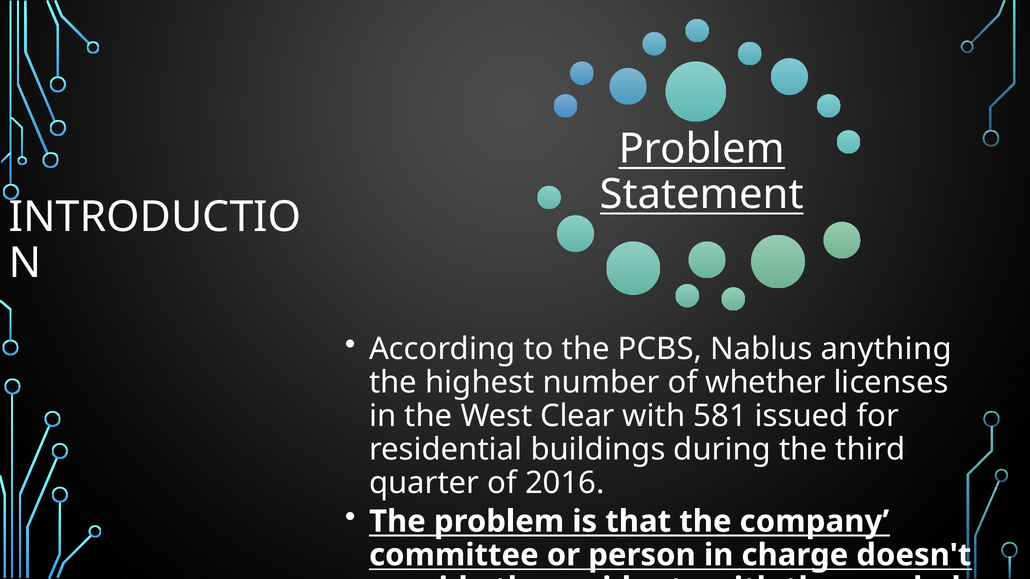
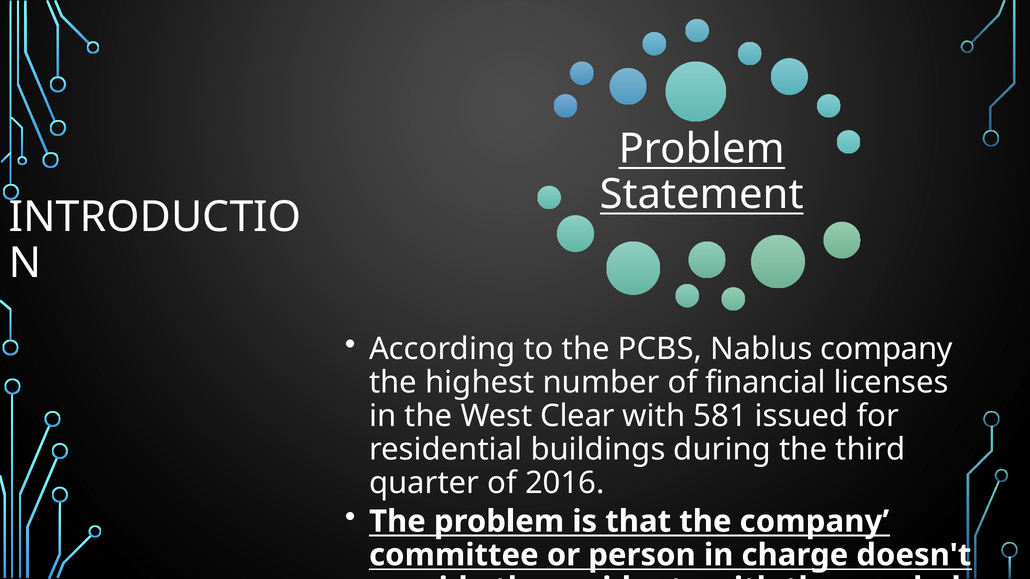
Nablus anything: anything -> company (887, 349)
whether: whether -> financial (766, 383)
